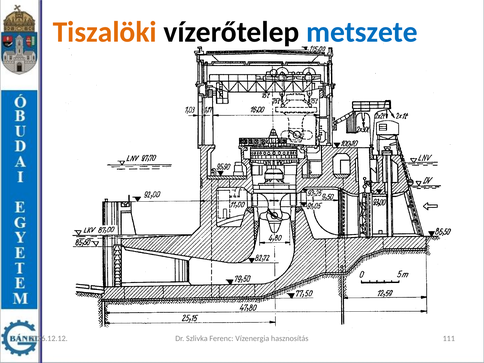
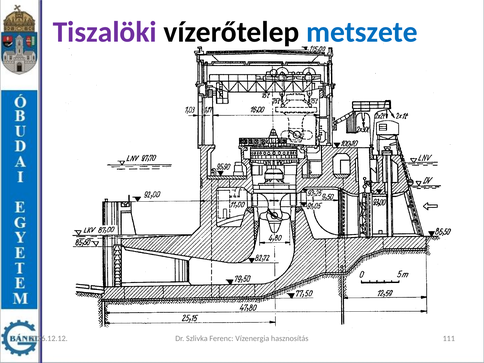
Tiszalöki colour: orange -> purple (105, 32)
